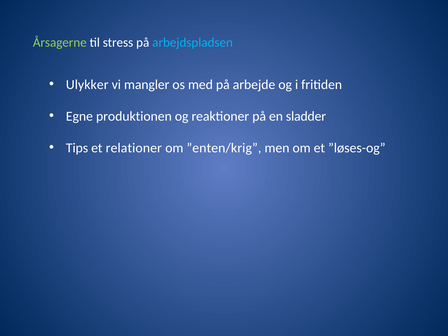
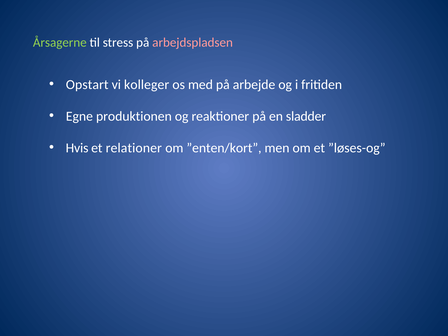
arbejdspladsen colour: light blue -> pink (193, 42)
Ulykker: Ulykker -> Opstart (87, 85)
mangler: mangler -> kolleger (147, 85)
Tips: Tips -> Hvis (77, 148)
”enten/krig: ”enten/krig -> ”enten/kort (224, 148)
